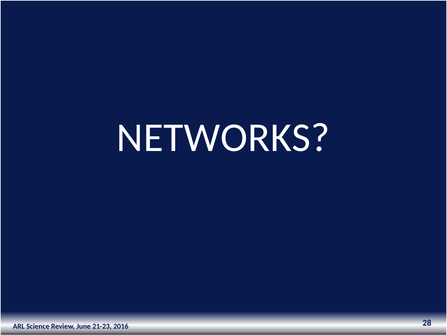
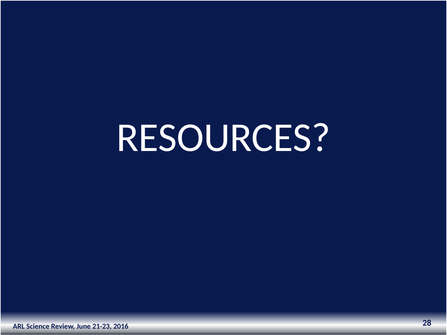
NETWORKS: NETWORKS -> RESOURCES (224, 138)
